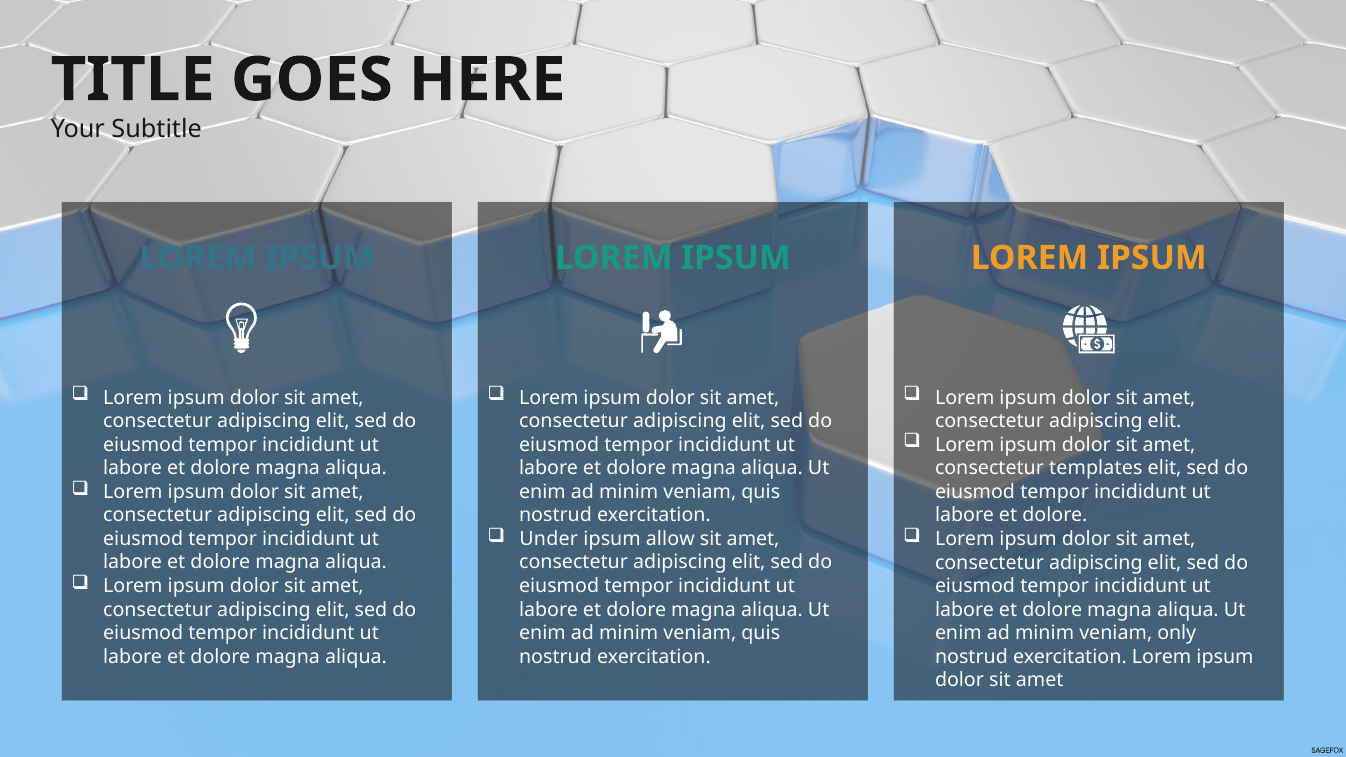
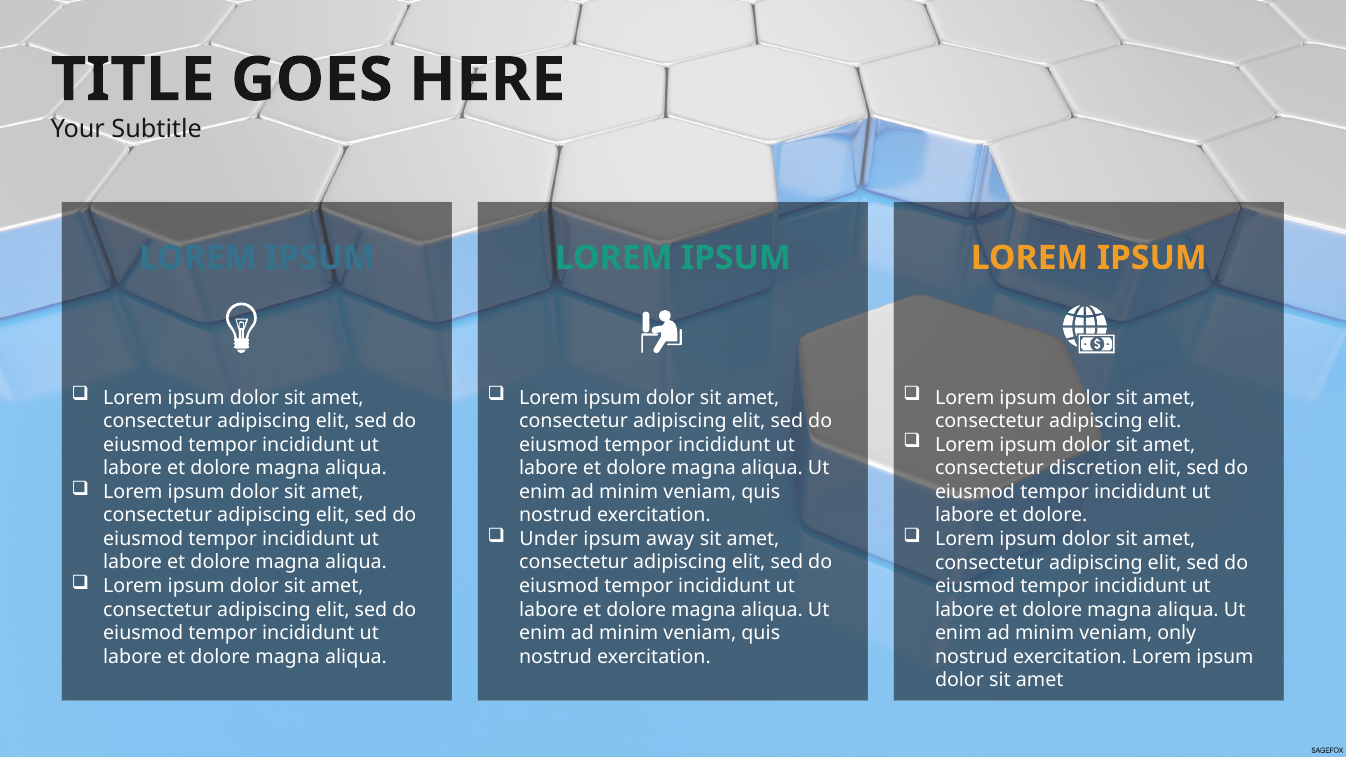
templates: templates -> discretion (1096, 468)
allow: allow -> away (670, 539)
